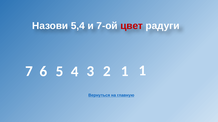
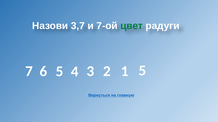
5,4: 5,4 -> 3,7 (78, 26)
цвет colour: red -> green (132, 26)
1 1: 1 -> 5 (142, 71)
